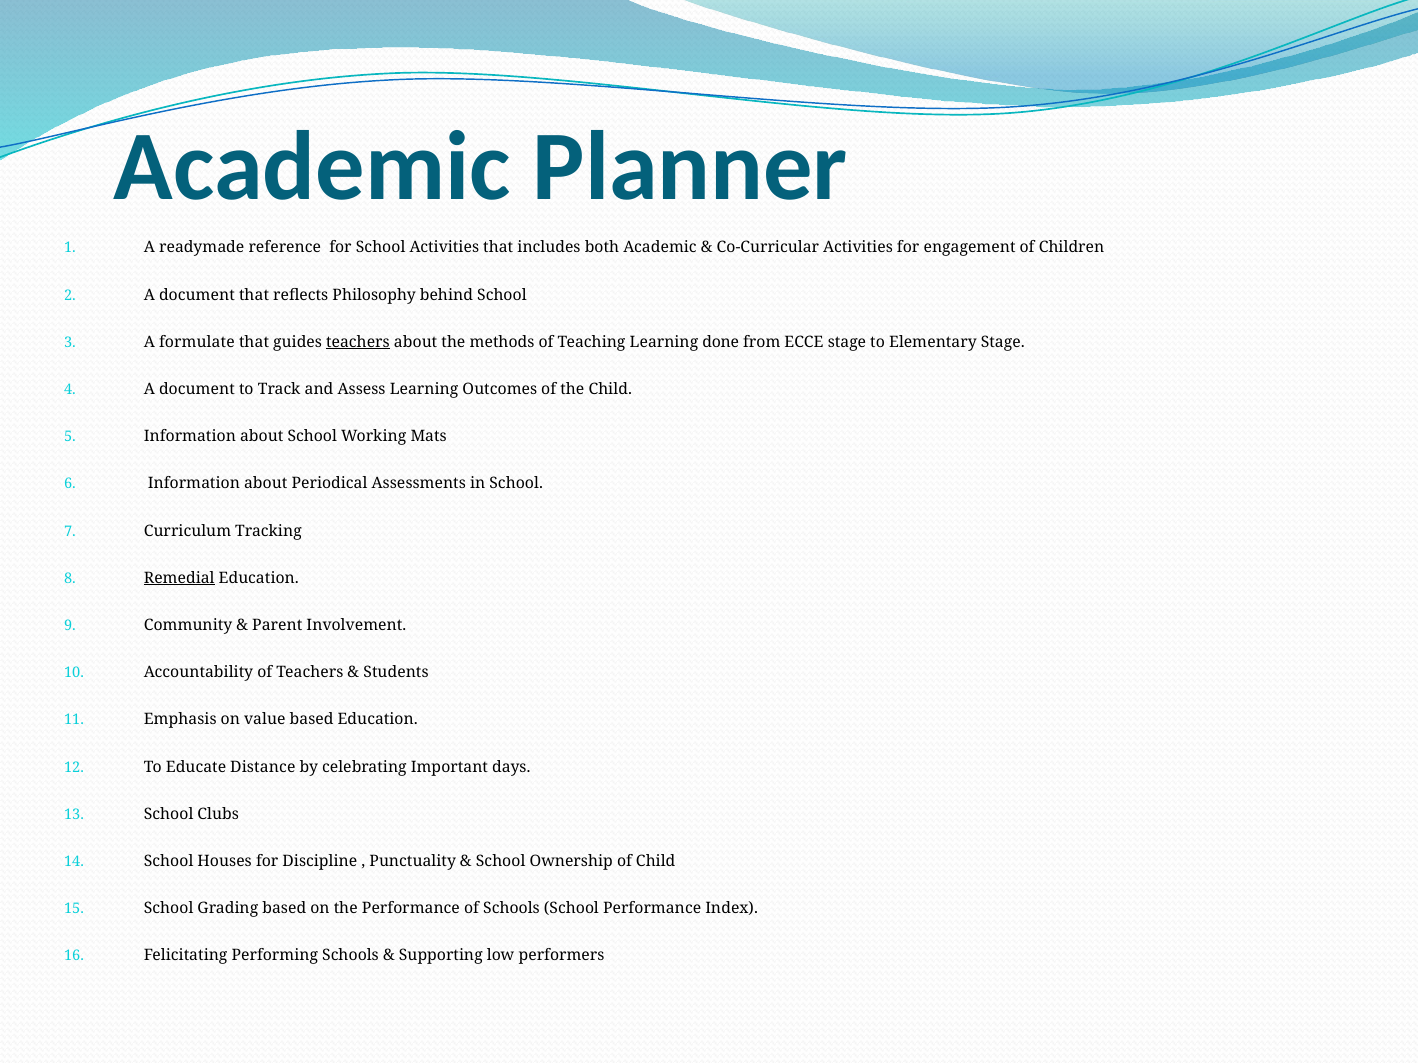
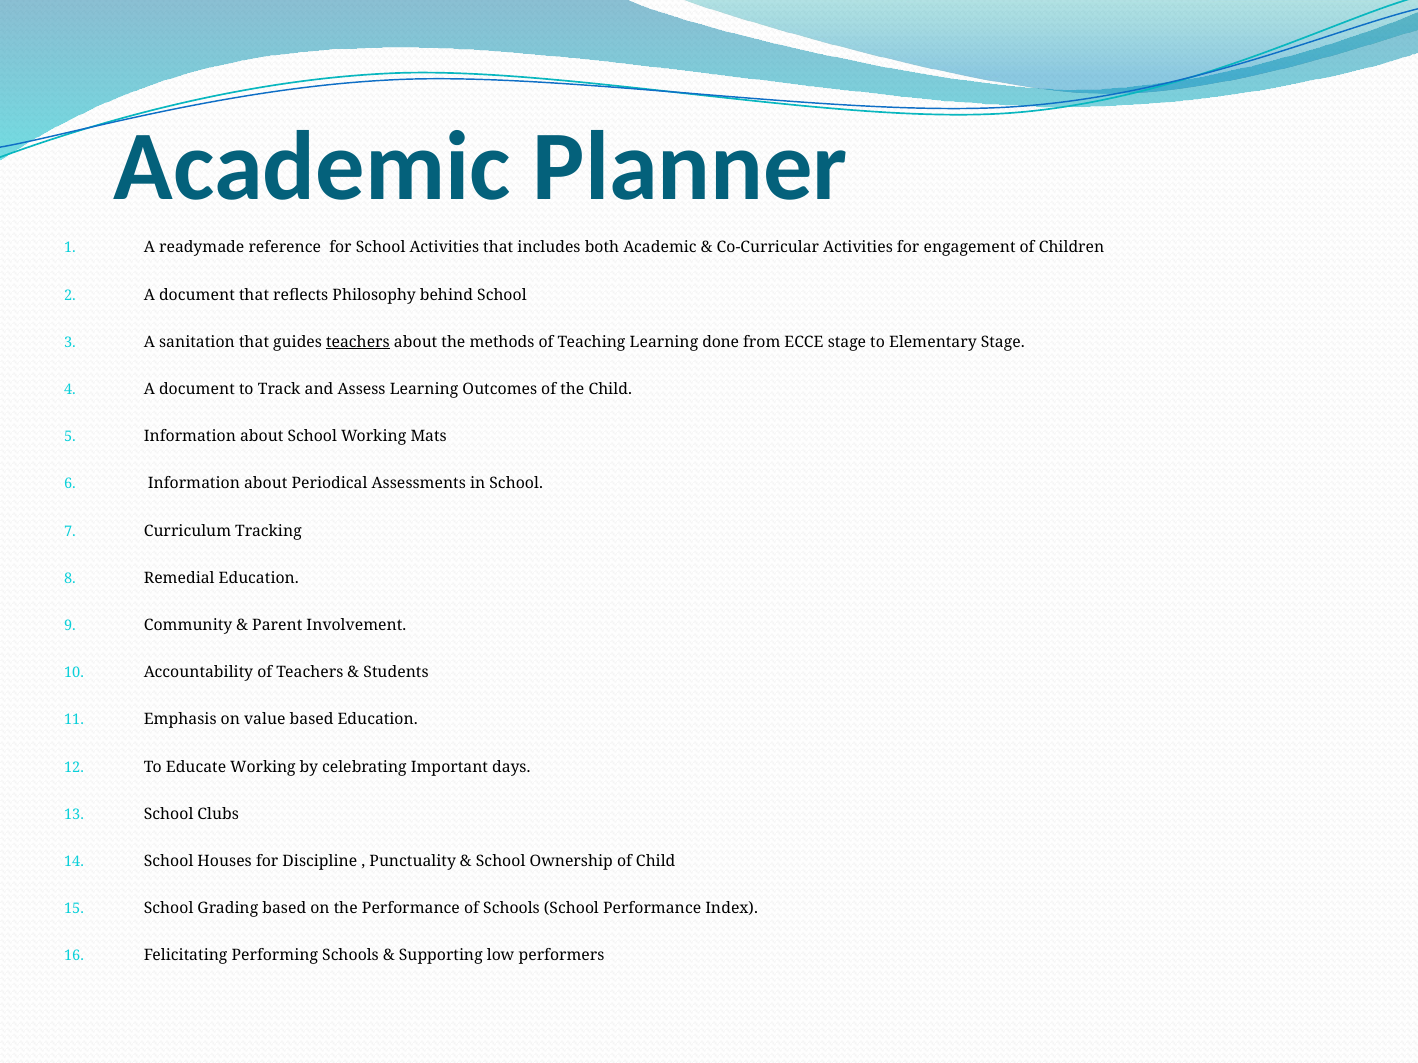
formulate: formulate -> sanitation (197, 342)
Remedial underline: present -> none (179, 578)
Educate Distance: Distance -> Working (263, 767)
